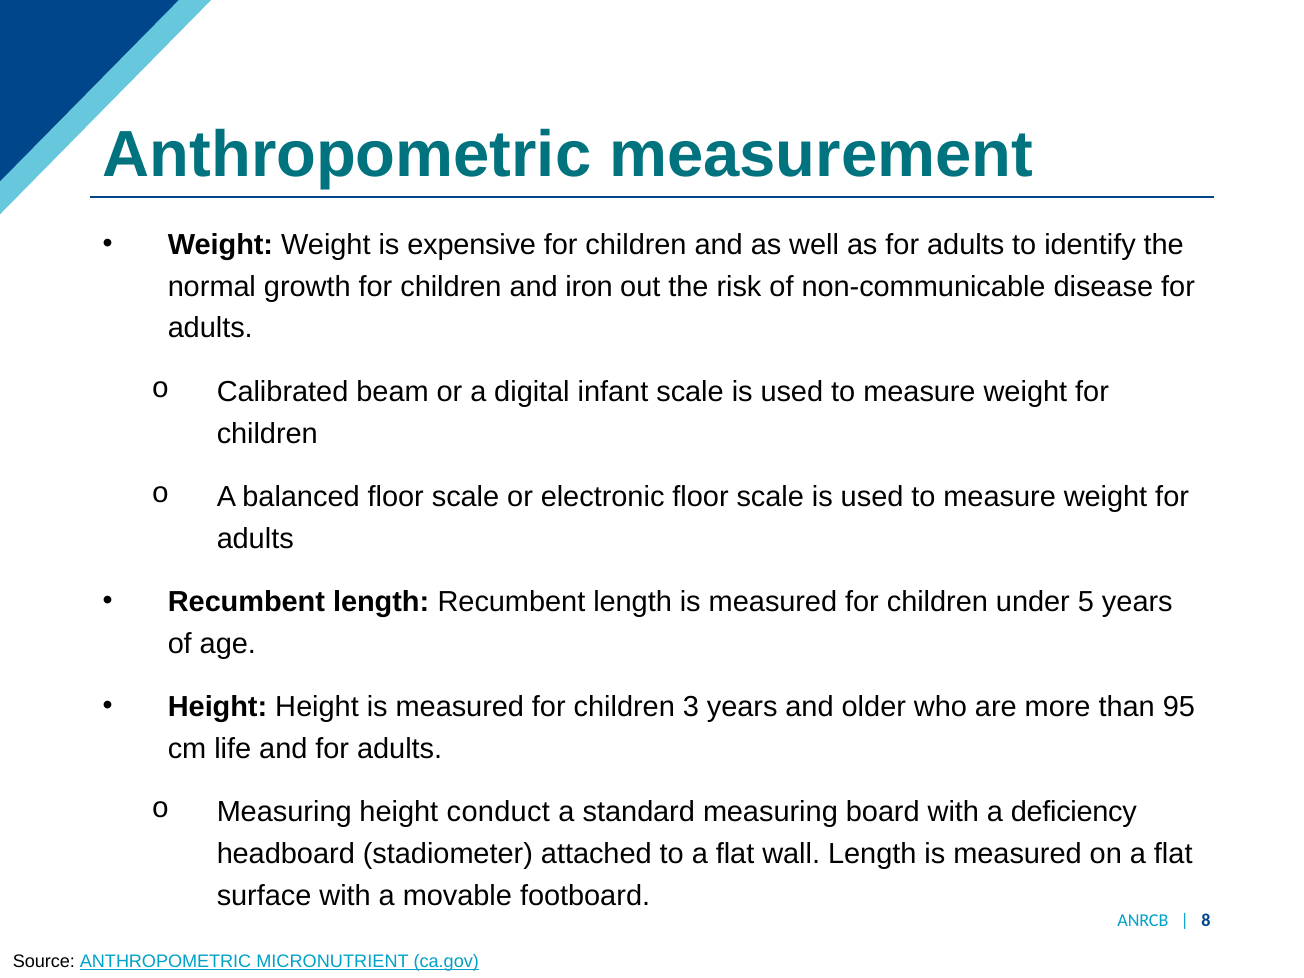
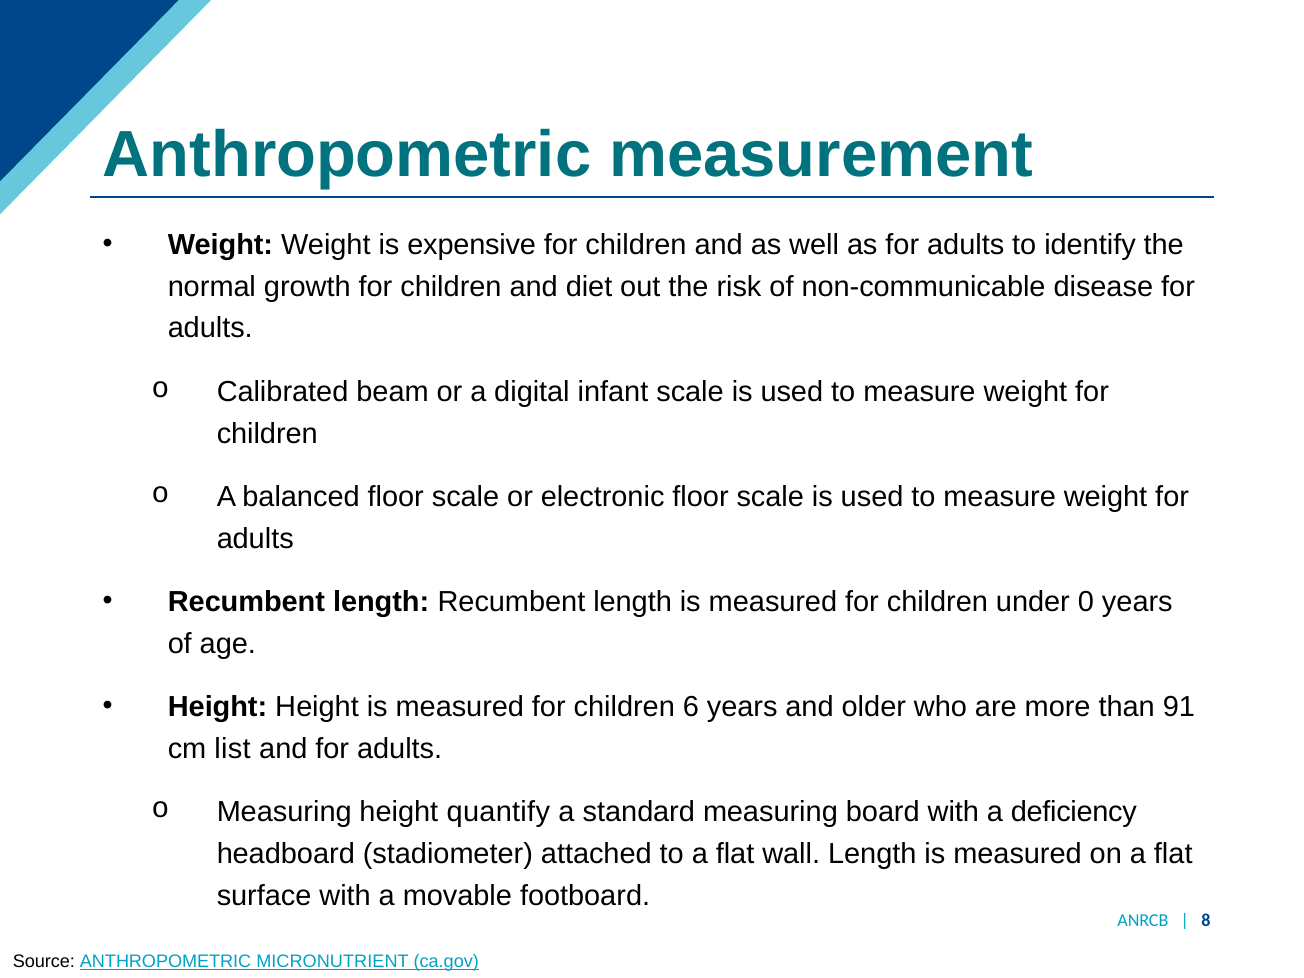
iron: iron -> diet (589, 287)
5: 5 -> 0 (1086, 602)
3: 3 -> 6 (691, 707)
95: 95 -> 91 (1179, 707)
life: life -> list (233, 749)
conduct: conduct -> quantify (498, 812)
